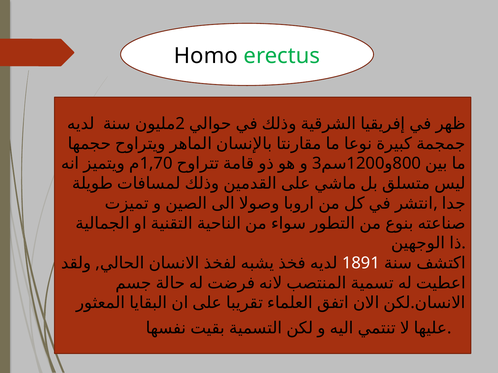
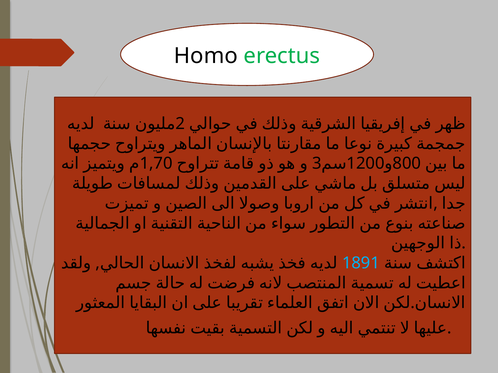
1891 colour: white -> light blue (361, 263)
